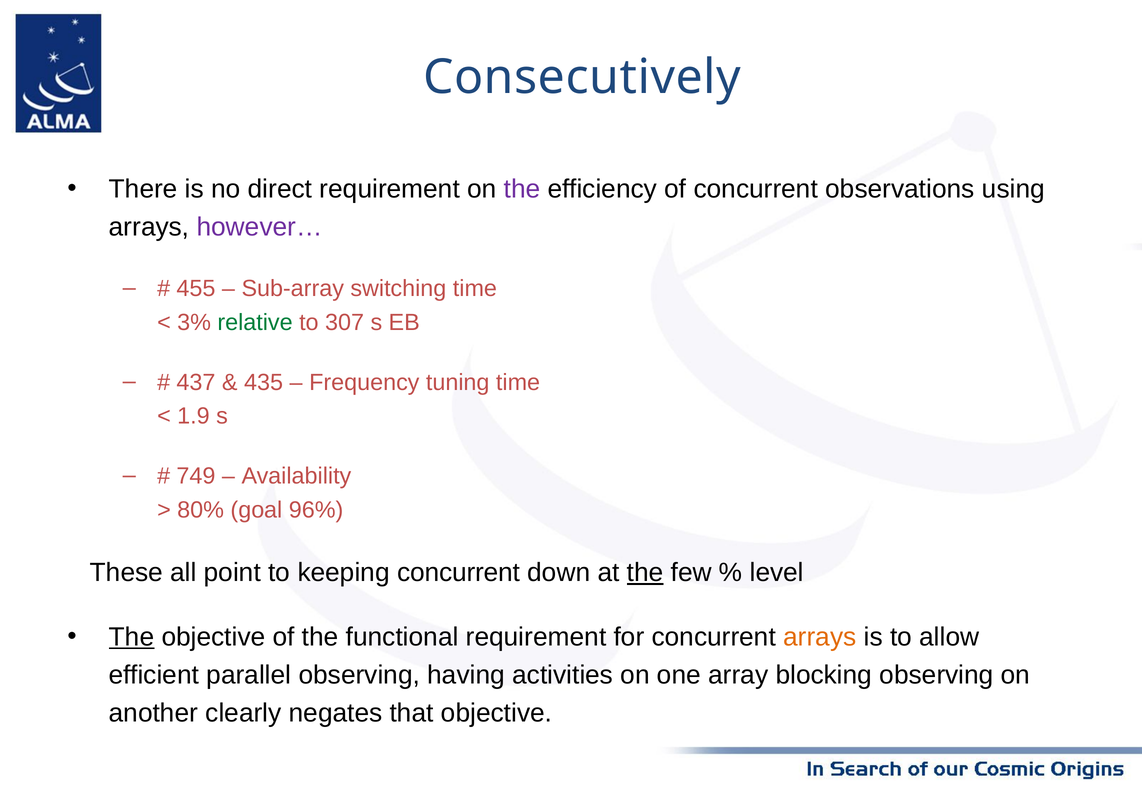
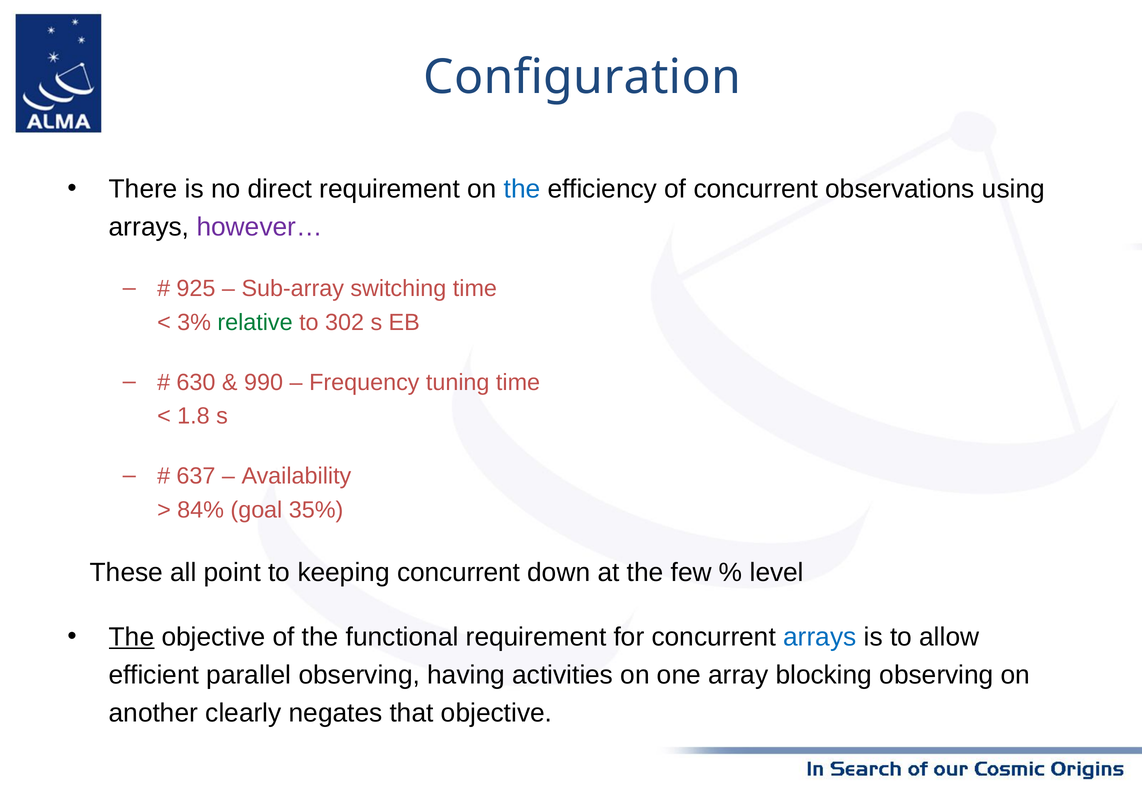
Consecutively: Consecutively -> Configuration (582, 77)
the colour: purple -> blue (522, 189)
455: 455 -> 925 (196, 288)
307: 307 -> 302 (345, 322)
437: 437 -> 630 (196, 382)
435: 435 -> 990 (264, 382)
1.9: 1.9 -> 1.8 (193, 416)
749: 749 -> 637 (196, 476)
80%: 80% -> 84% (201, 510)
96%: 96% -> 35% (316, 510)
the underline: present -> none (645, 572)
arrays colour: orange -> blue (820, 637)
